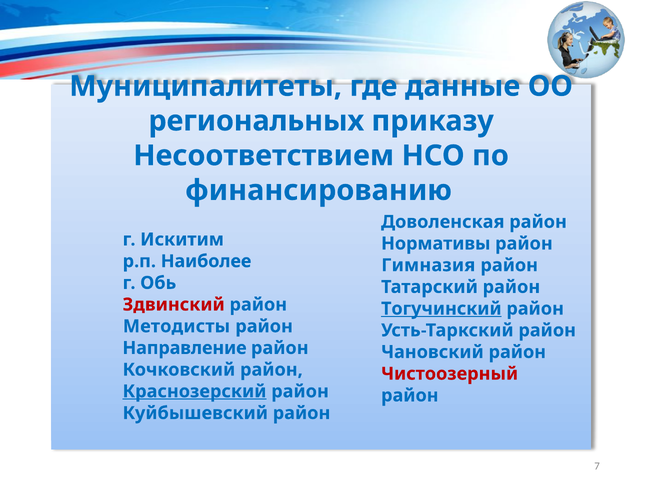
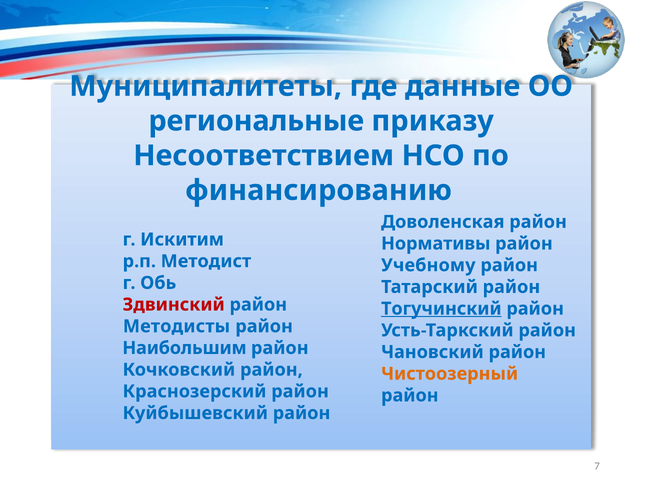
региональных: региональных -> региональные (256, 121)
Наиболее: Наиболее -> Методист (206, 261)
Гимназия: Гимназия -> Учебному (428, 265)
Направление: Направление -> Наибольшим (185, 348)
Чистоозерный colour: red -> orange (450, 374)
Краснозерский underline: present -> none (195, 392)
